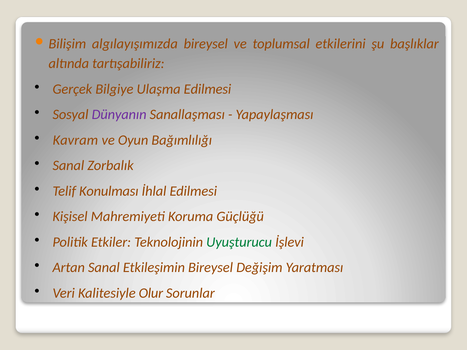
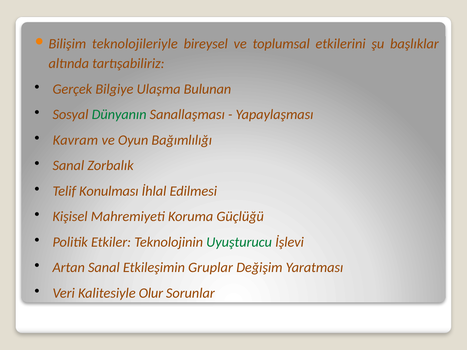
algılayışımızda: algılayışımızda -> teknolojileriyle (135, 44)
Ulaşma Edilmesi: Edilmesi -> Bulunan (207, 89)
Dünyanın colour: purple -> green (119, 115)
Etkileşimin Bireysel: Bireysel -> Gruplar (211, 268)
